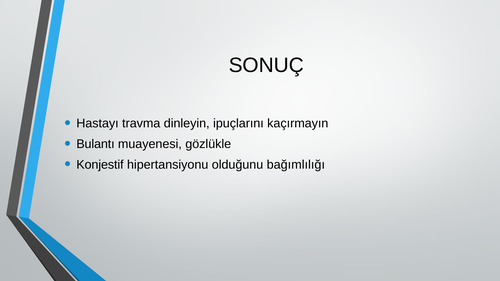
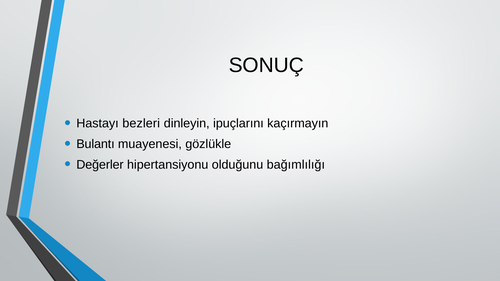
travma: travma -> bezleri (141, 123)
Konjestif: Konjestif -> Değerler (100, 165)
